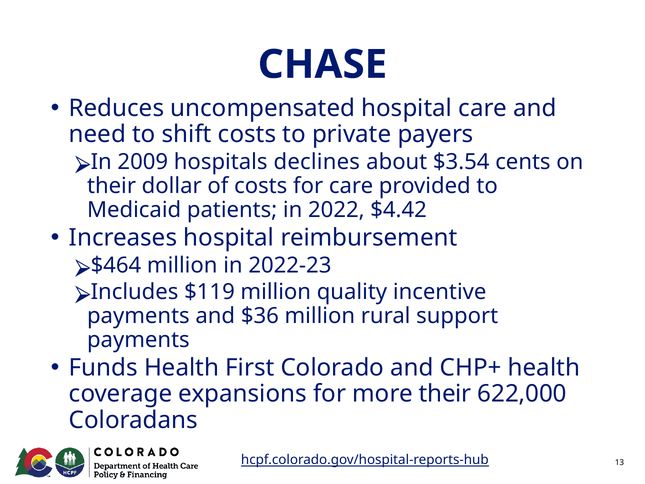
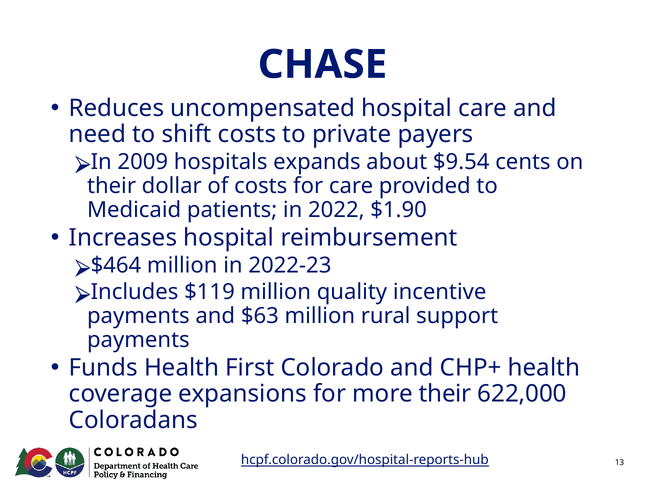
declines: declines -> expands (317, 162)
$3.54: $3.54 -> $9.54 (461, 162)
$4.42: $4.42 -> $1.90 (399, 210)
$36: $36 -> $63 (260, 316)
